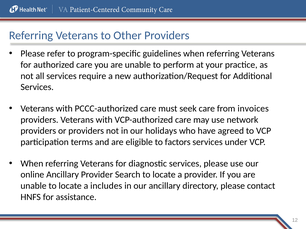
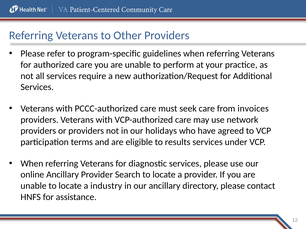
factors: factors -> results (178, 142)
includes: includes -> industry (106, 186)
